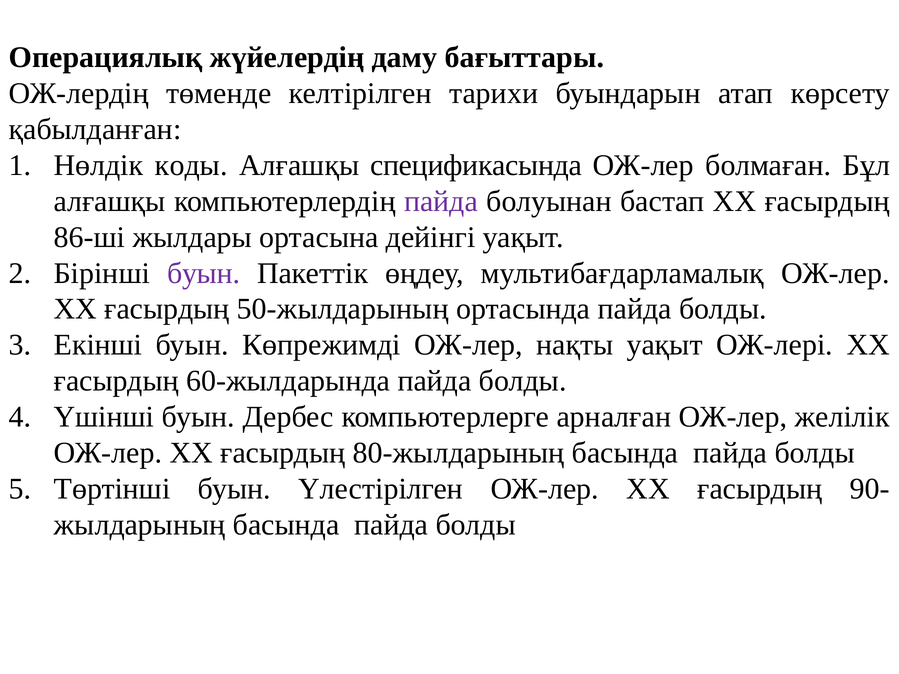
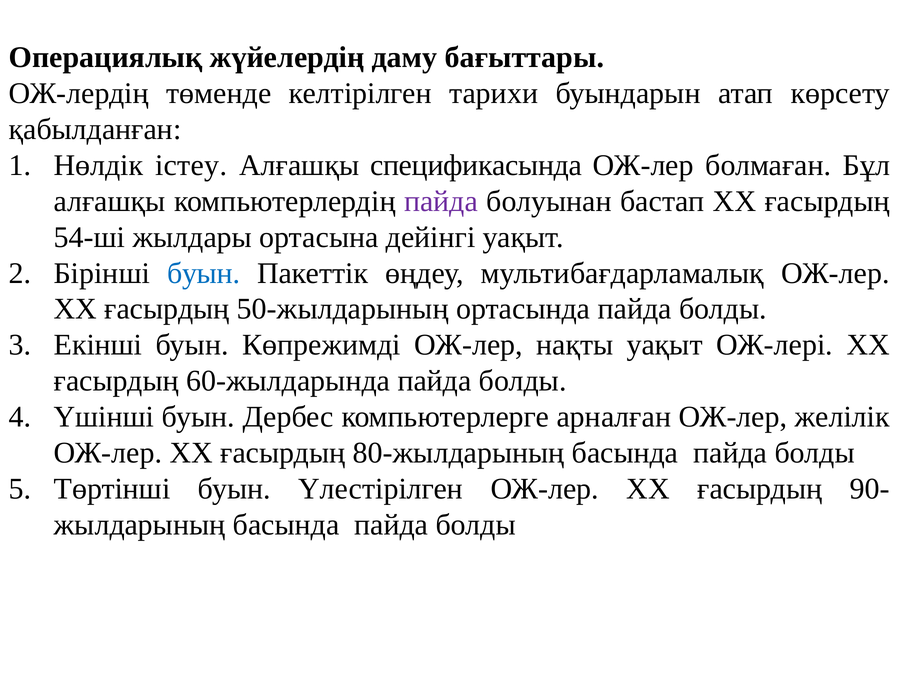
коды: коды -> істеу (191, 165)
86-ші: 86-ші -> 54-ші (89, 237)
буын colour: purple -> blue (204, 273)
